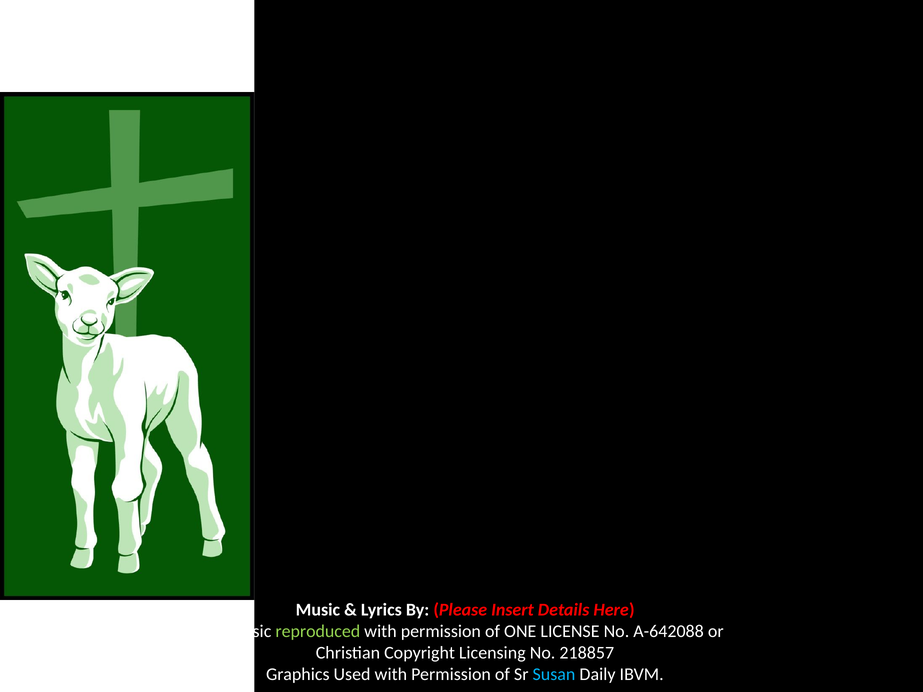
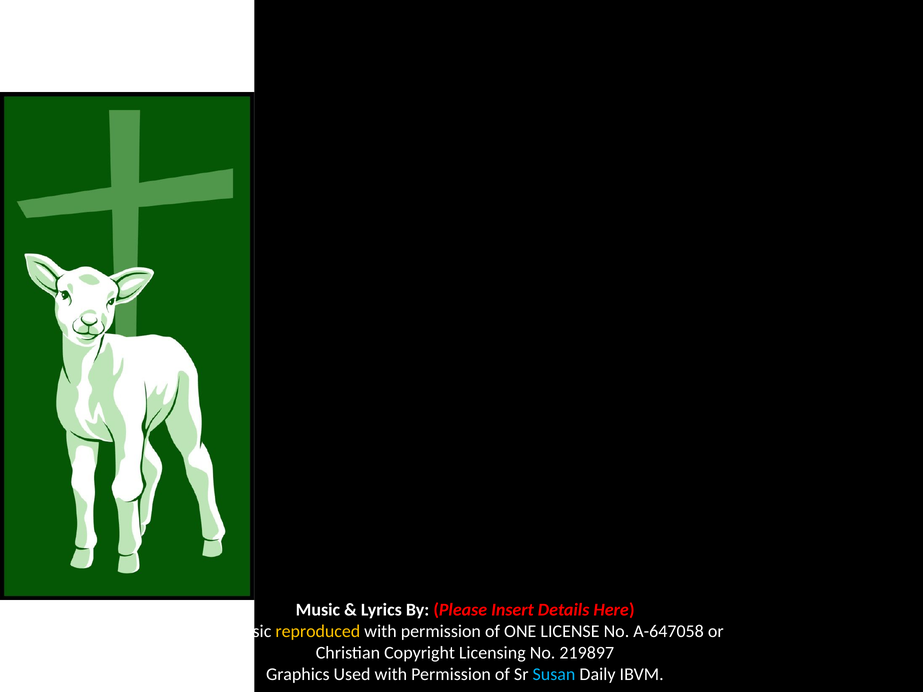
reproduced colour: light green -> yellow (318, 631)
A-642088: A-642088 -> A-647058 (669, 631)
218857: 218857 -> 219897 (587, 653)
